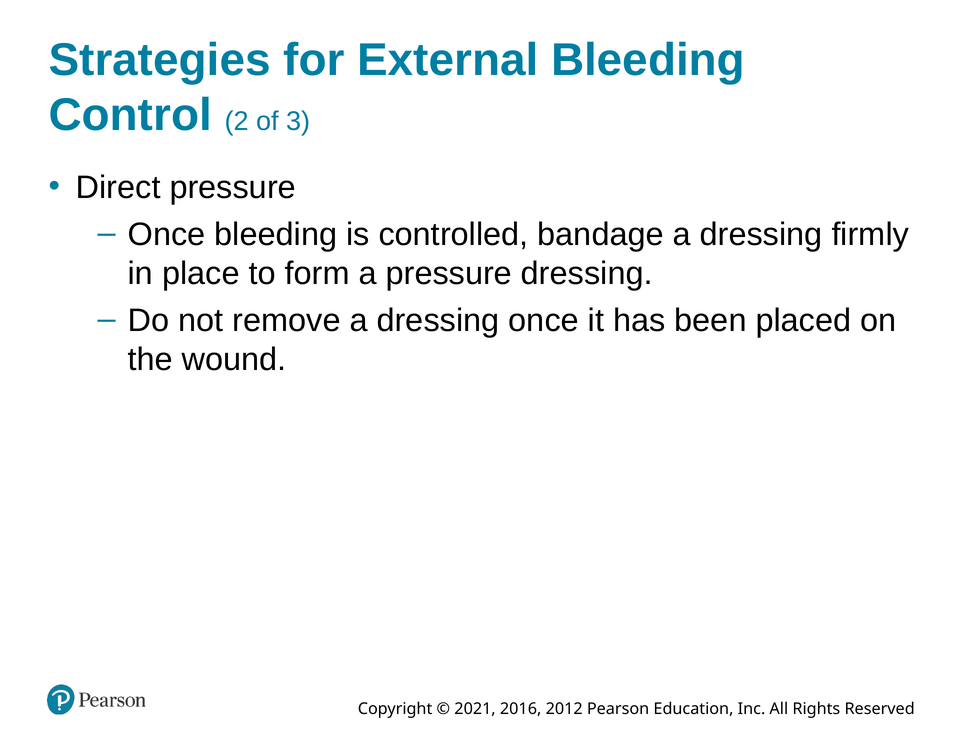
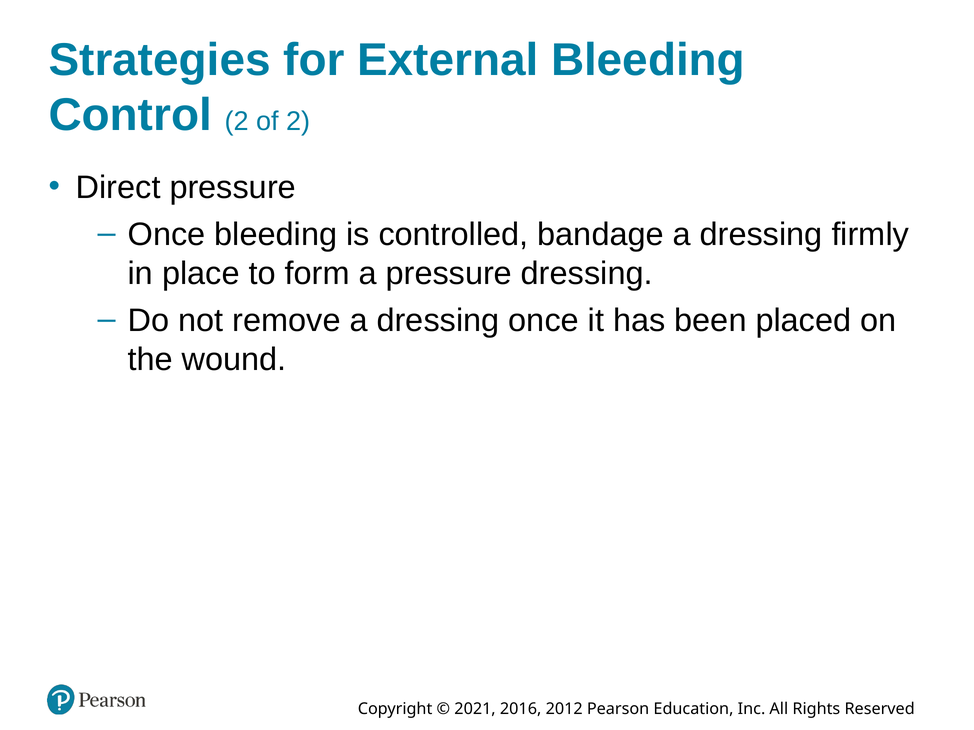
of 3: 3 -> 2 (298, 122)
